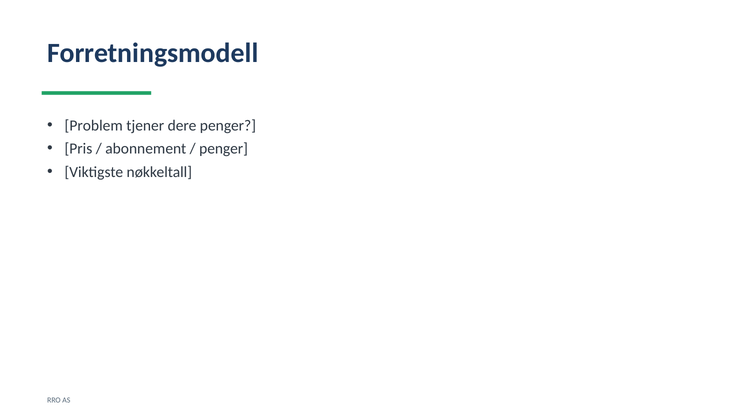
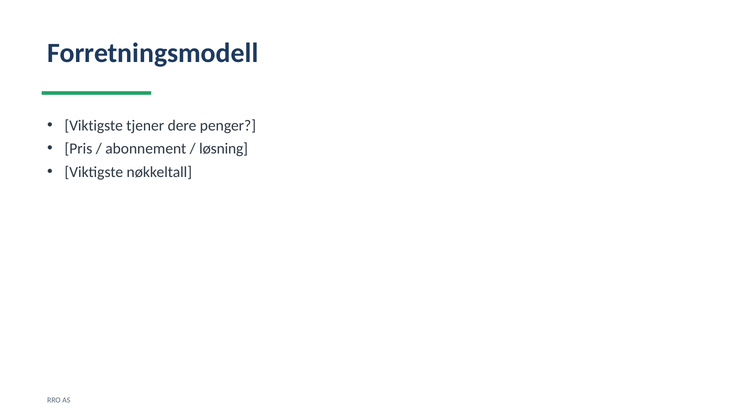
Problem: Problem -> Viktigste (94, 126)
penger: penger -> løsning (224, 149)
